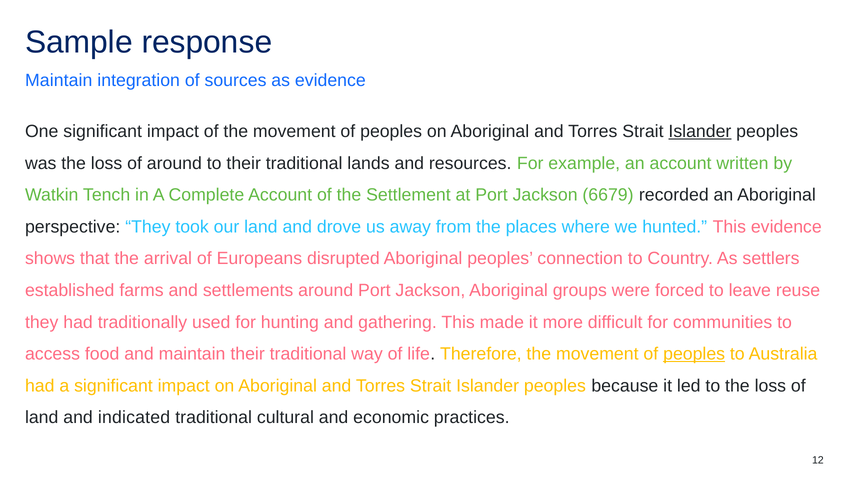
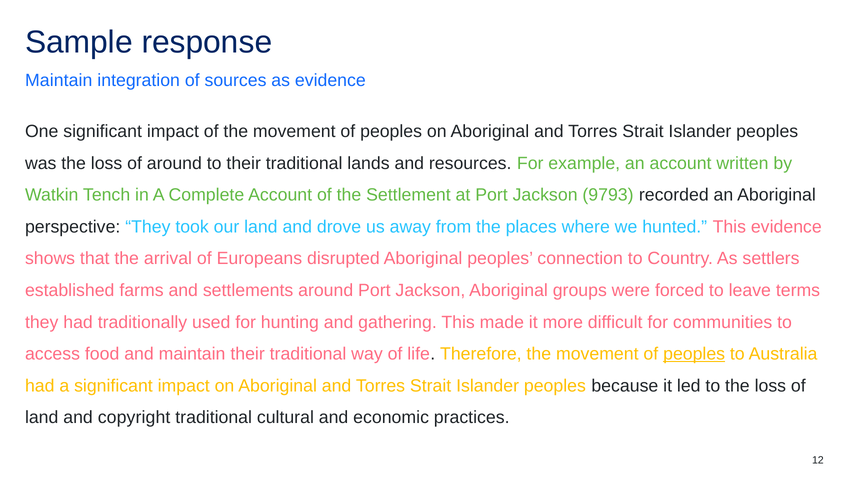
Islander underline: present -> none (700, 131)
6679: 6679 -> 9793 (608, 195)
reuse: reuse -> terms (798, 290)
indicated: indicated -> copyright (134, 418)
